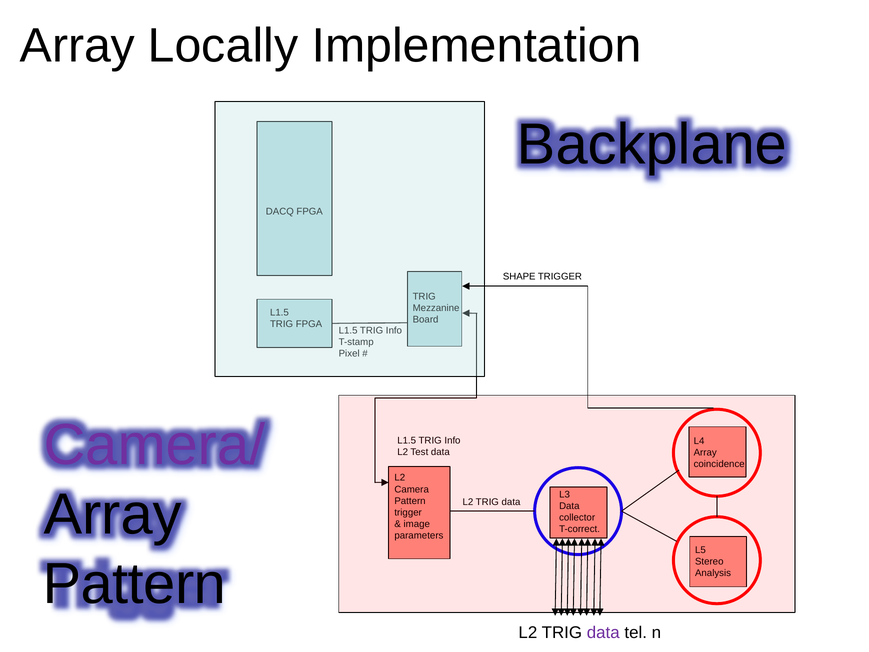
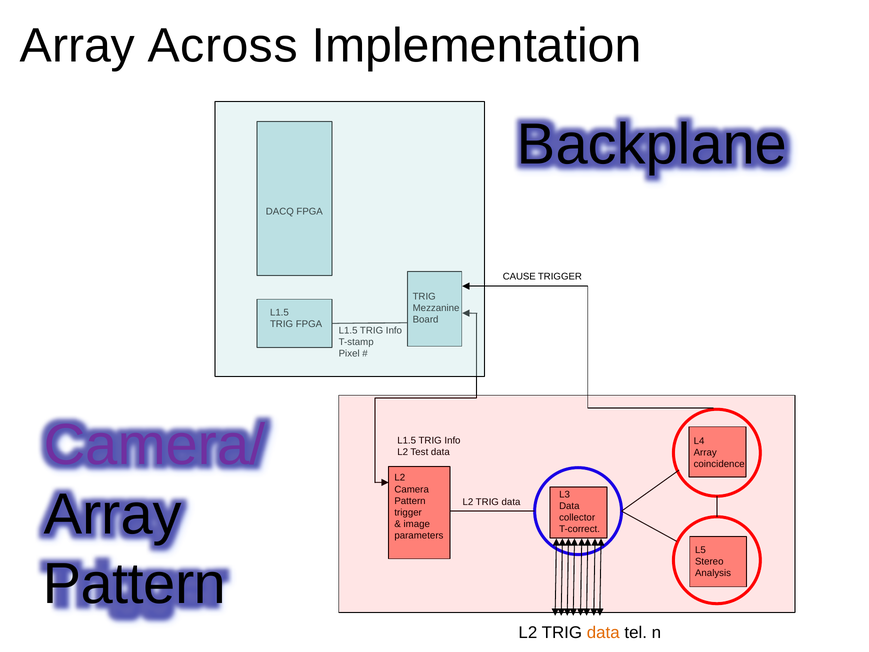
Locally: Locally -> Across (223, 46)
SHAPE: SHAPE -> CAUSE (519, 276)
data colour: purple -> orange (603, 632)
